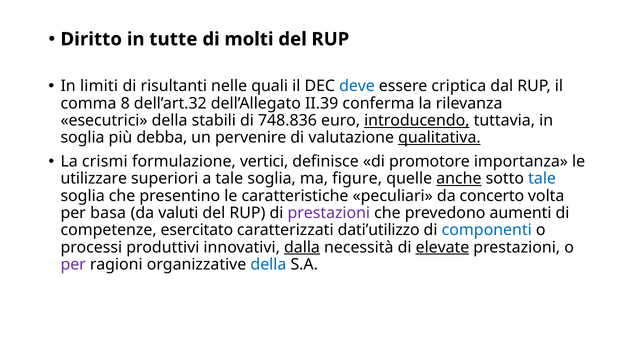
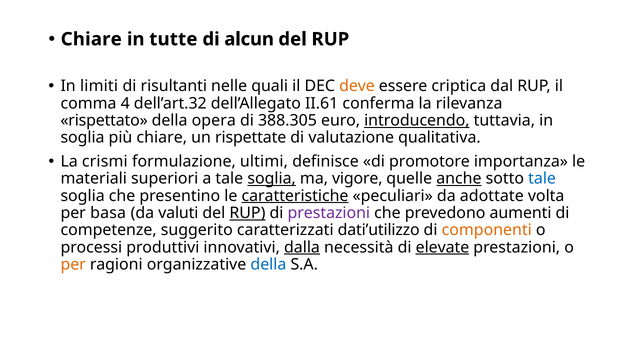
Diritto: Diritto -> Chiare (91, 39)
molti: molti -> alcun (249, 39)
deve colour: blue -> orange (357, 86)
8: 8 -> 4 (125, 103)
II.39: II.39 -> II.61 (322, 103)
esecutrici: esecutrici -> rispettato (104, 121)
stabili: stabili -> opera (214, 121)
748.836: 748.836 -> 388.305 (287, 121)
più debba: debba -> chiare (162, 138)
pervenire: pervenire -> rispettate (251, 138)
qualitativa underline: present -> none (439, 138)
vertici: vertici -> ultimi (264, 162)
utilizzare: utilizzare -> materiali (94, 179)
soglia underline: none -> present (272, 179)
figure: figure -> vigore (357, 179)
caratteristiche underline: none -> present (295, 196)
concerto: concerto -> adottate (492, 196)
RUP underline: none -> present (247, 213)
esercitato: esercitato -> suggerito (197, 230)
componenti colour: blue -> orange (487, 230)
per colour: purple -> orange (73, 265)
